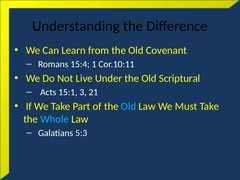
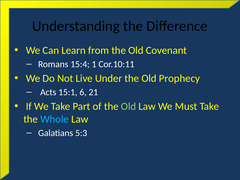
Scriptural: Scriptural -> Prophecy (179, 78)
3: 3 -> 6 (83, 92)
Old colour: light blue -> light green (128, 106)
